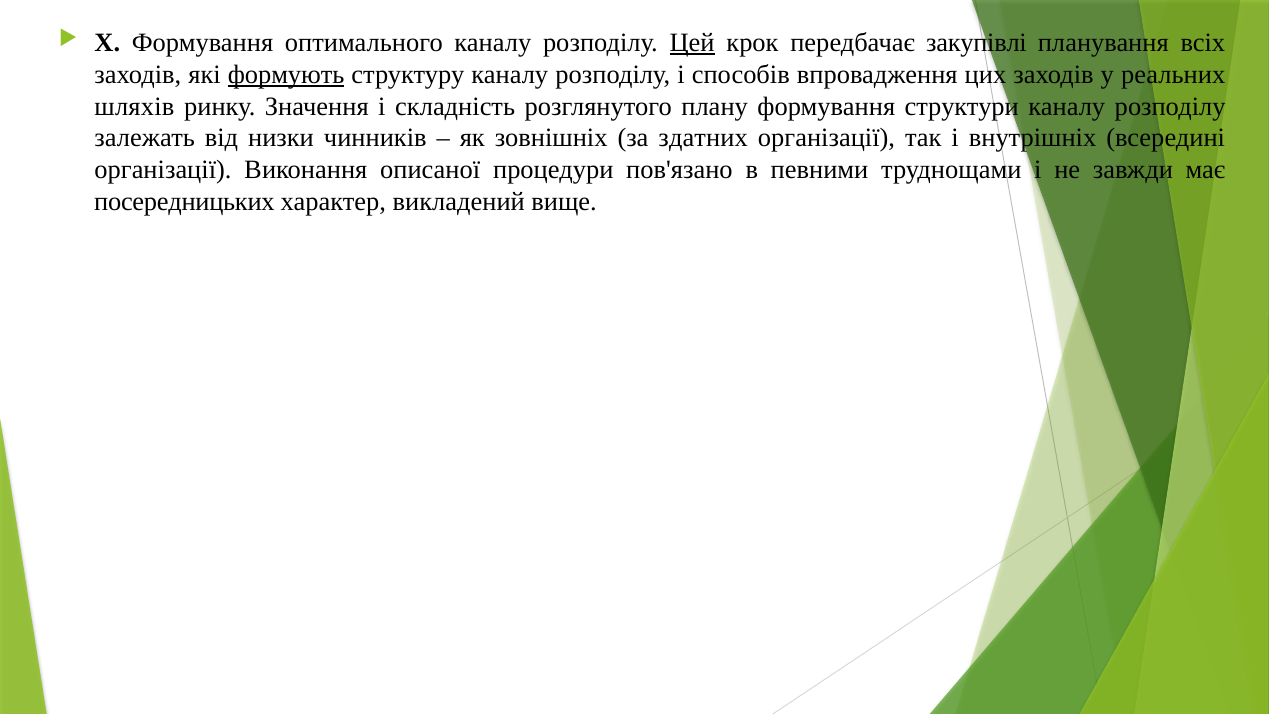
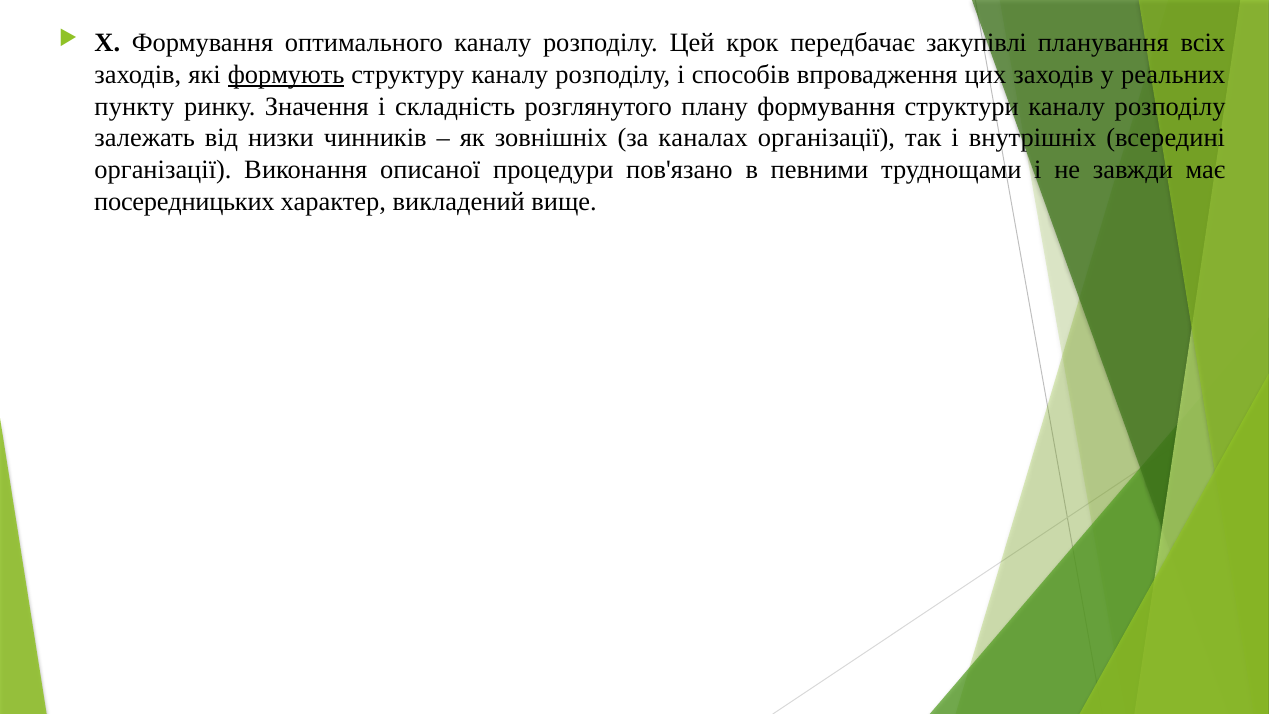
Цей underline: present -> none (692, 43)
шляхів: шляхів -> пункту (134, 106)
здатних: здатних -> каналах (703, 138)
